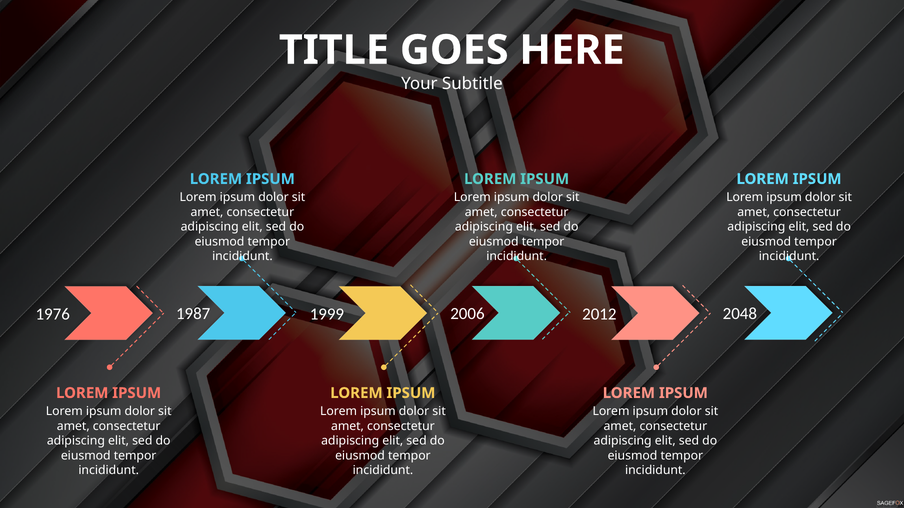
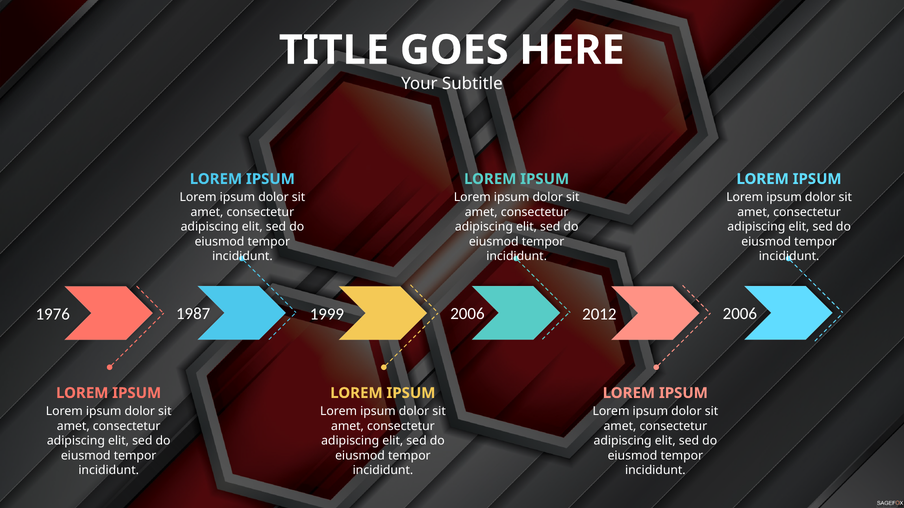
2012 2048: 2048 -> 2006 (740, 314)
